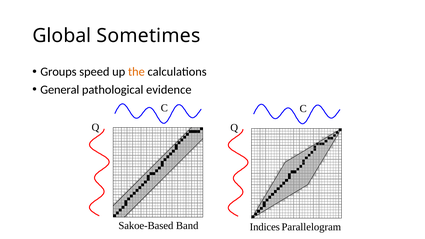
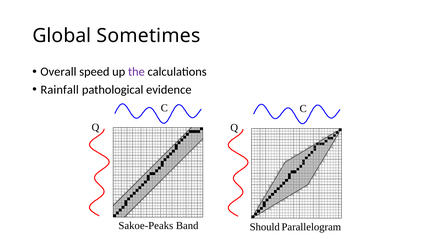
Groups: Groups -> Overall (58, 72)
the colour: orange -> purple (136, 72)
General: General -> Rainfall (60, 90)
Sakoe-Based: Sakoe-Based -> Sakoe-Peaks (146, 226)
Indices: Indices -> Should (265, 227)
